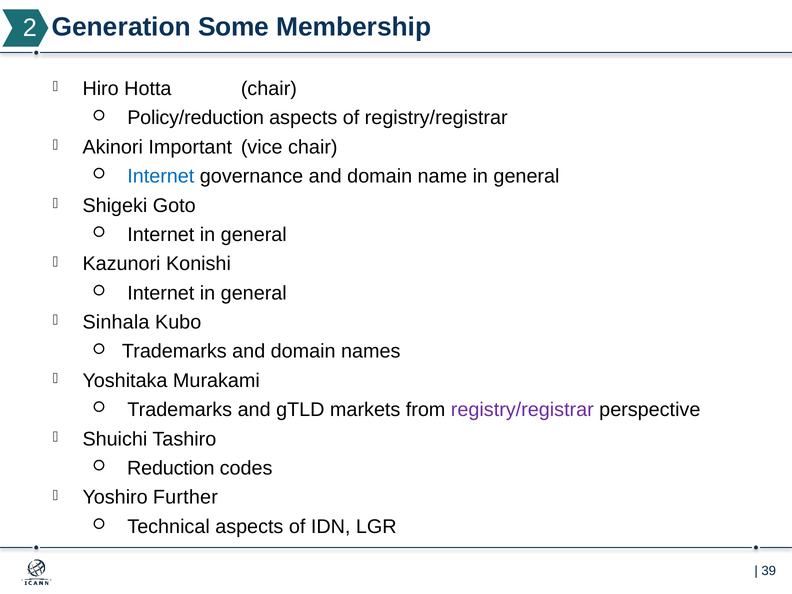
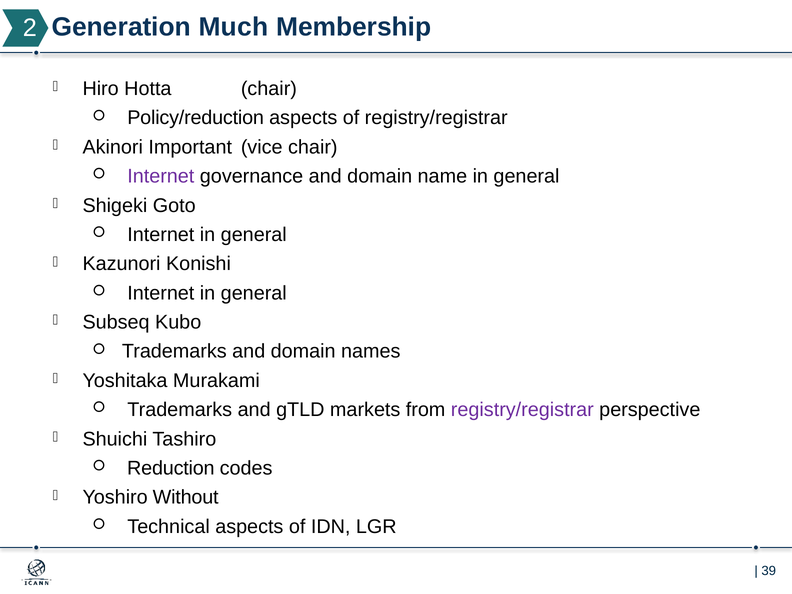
Some: Some -> Much (233, 27)
Internet colour: blue -> purple (161, 176)
Sinhala: Sinhala -> Subseq (116, 322)
Further: Further -> Without (186, 497)
